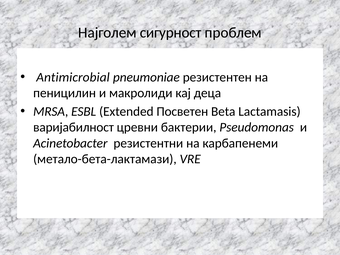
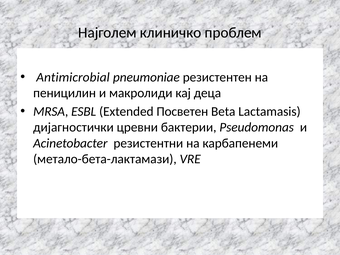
сигурност: сигурност -> клиничко (171, 33)
варијабилност: варијабилност -> дијагностички (73, 127)
